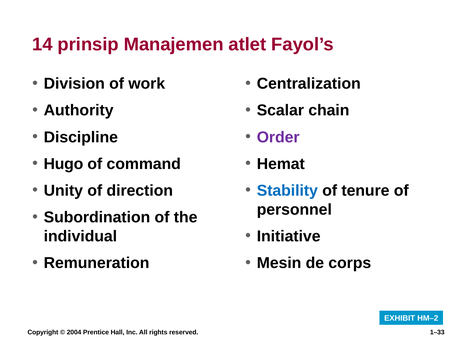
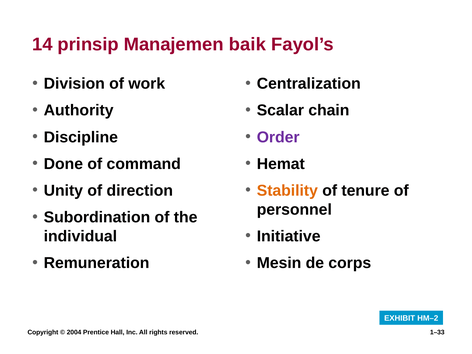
atlet: atlet -> baik (247, 45)
Hugo: Hugo -> Done (63, 164)
Stability colour: blue -> orange (287, 191)
